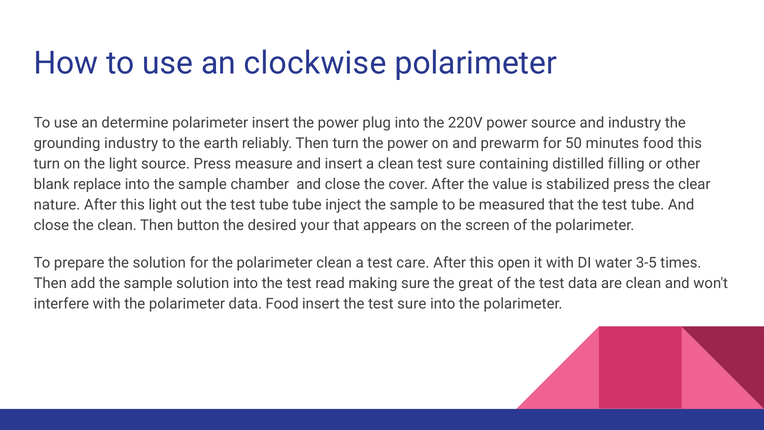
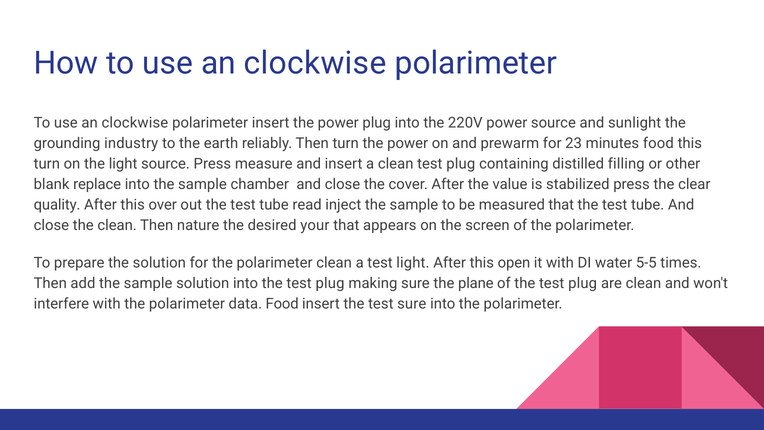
determine: determine -> clockwise (135, 123)
and industry: industry -> sunlight (635, 123)
50: 50 -> 23 (574, 143)
clean test sure: sure -> plug (461, 164)
nature: nature -> quality (57, 205)
this light: light -> over (163, 205)
tube tube: tube -> read (307, 205)
button: button -> nature (198, 225)
test care: care -> light (413, 263)
3-5: 3-5 -> 5-5 (646, 263)
into the test read: read -> plug (330, 283)
great: great -> plane (476, 283)
of the test data: data -> plug (583, 283)
